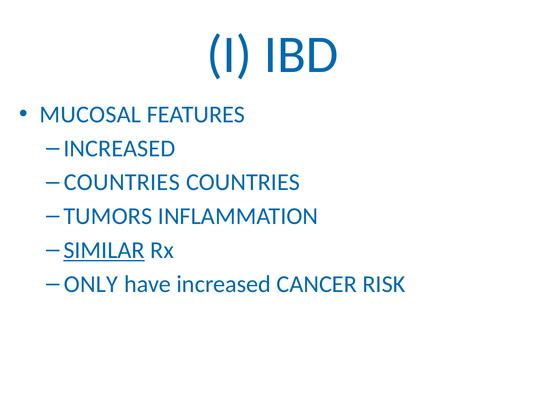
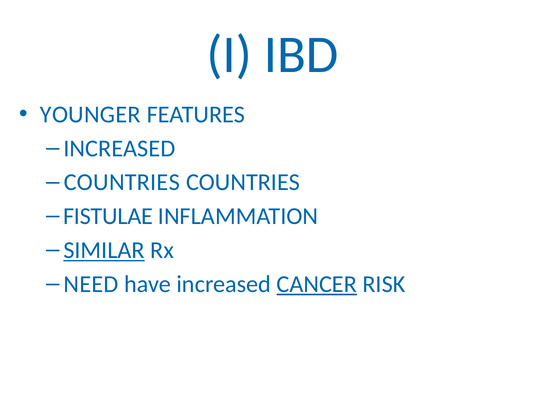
MUCOSAL: MUCOSAL -> YOUNGER (90, 114)
TUMORS: TUMORS -> FISTULAE (108, 216)
ONLY: ONLY -> NEED (91, 284)
CANCER underline: none -> present (317, 284)
